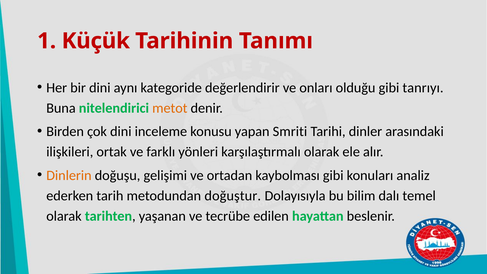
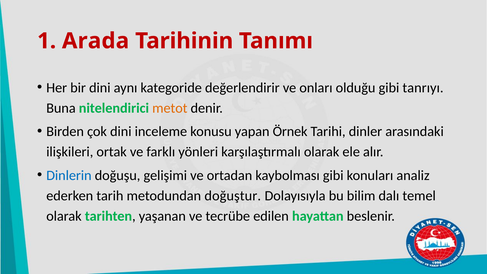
Küçük: Küçük -> Arada (96, 41)
Smriti: Smriti -> Örnek (290, 131)
Dinlerin colour: orange -> blue (69, 175)
